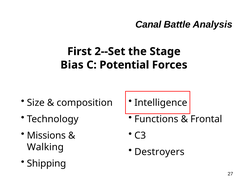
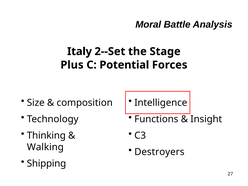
Canal: Canal -> Moral (148, 24)
First: First -> Italy (80, 51)
Bias: Bias -> Plus (72, 65)
Frontal: Frontal -> Insight (206, 119)
Missions: Missions -> Thinking (46, 136)
